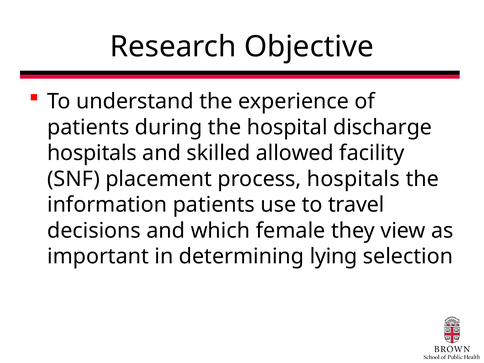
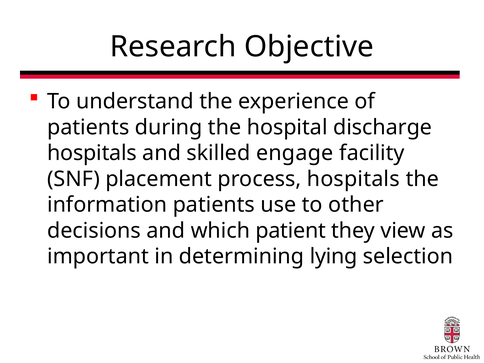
allowed: allowed -> engage (295, 153)
travel: travel -> other (356, 205)
female: female -> patient (291, 231)
